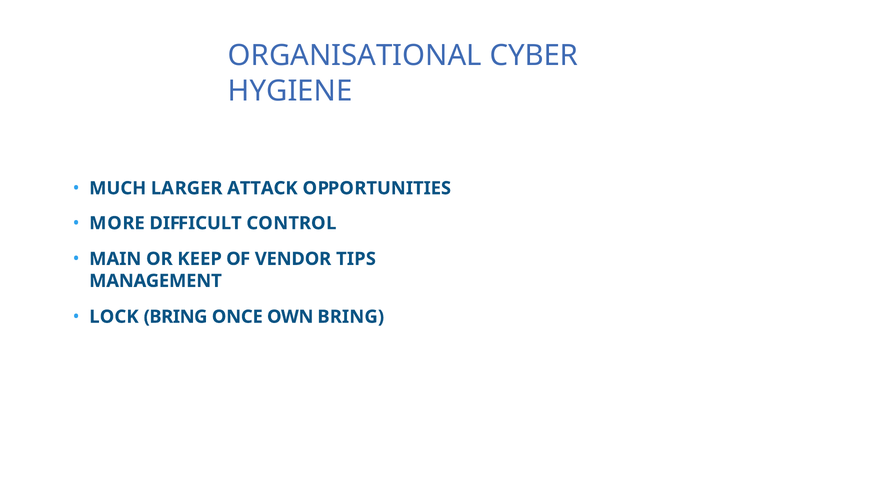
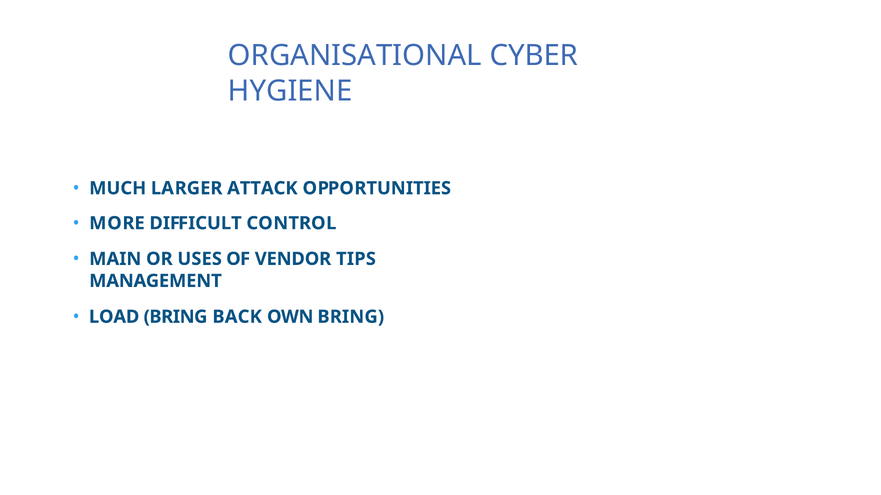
KEEP: KEEP -> USES (200, 259)
LOCK: LOCK -> LOAD (114, 317)
ONCE: ONCE -> BACK (237, 317)
